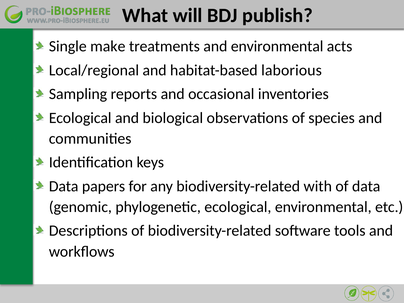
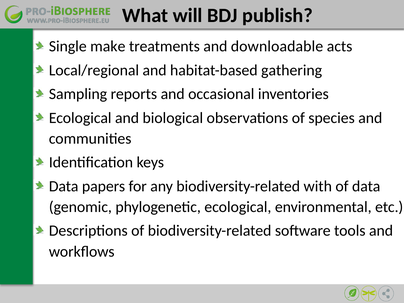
and environmental: environmental -> downloadable (277, 46)
laborious: laborious -> gathering (292, 70)
